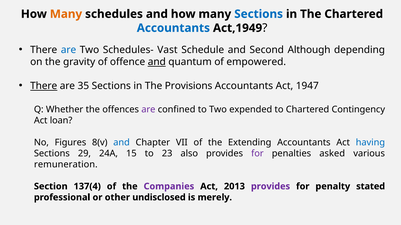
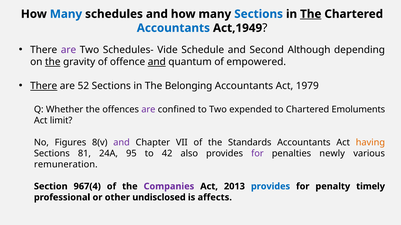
Many colour: orange -> blue (66, 14)
The underline: none -> present (311, 14)
are colour: blue -> purple (69, 50)
Vast: Vast -> Vide (168, 50)
the underline: none -> present (53, 62)
35: 35 -> 52 (83, 86)
Provisions: Provisions -> Belonging (189, 86)
1947: 1947 -> 1979 (307, 86)
Contingency: Contingency -> Emoluments (358, 110)
loan: loan -> limit (61, 121)
and colour: blue -> purple (122, 143)
Extending: Extending -> Standards (250, 143)
having colour: blue -> orange (370, 143)
29: 29 -> 81 (84, 154)
15: 15 -> 95 (131, 154)
23: 23 -> 42 (167, 154)
asked: asked -> newly (332, 154)
137(4: 137(4 -> 967(4 (87, 187)
provides colour: purple -> blue (271, 187)
stated: stated -> timely (371, 187)
merely: merely -> affects (215, 198)
